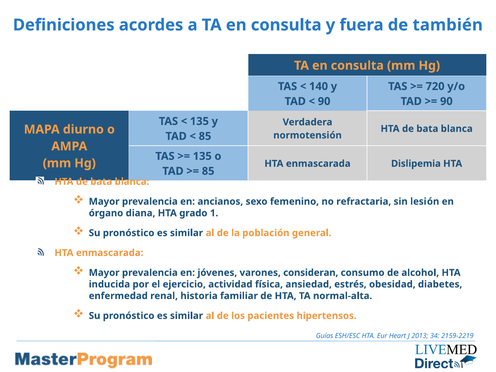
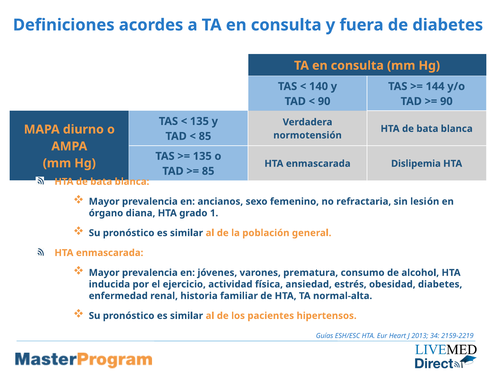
de también: también -> diabetes (448, 25)
720: 720 -> 144 (435, 86)
consideran: consideran -> prematura (311, 273)
